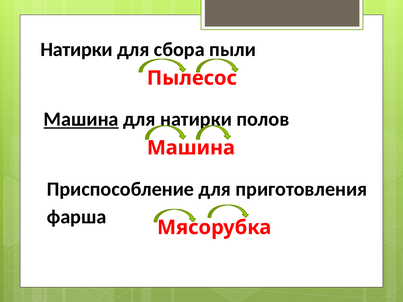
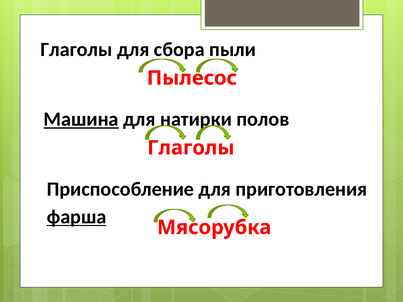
Натирки: Натирки -> Глаголы (76, 50)
Машина: Машина -> Глаголы (191, 148)
фарша underline: none -> present (77, 217)
